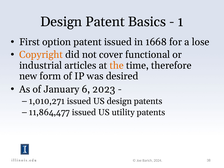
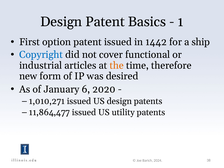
1668: 1668 -> 1442 (156, 42)
lose: lose -> ship (201, 42)
Copyright colour: orange -> blue (41, 55)
2023: 2023 -> 2020 (104, 89)
